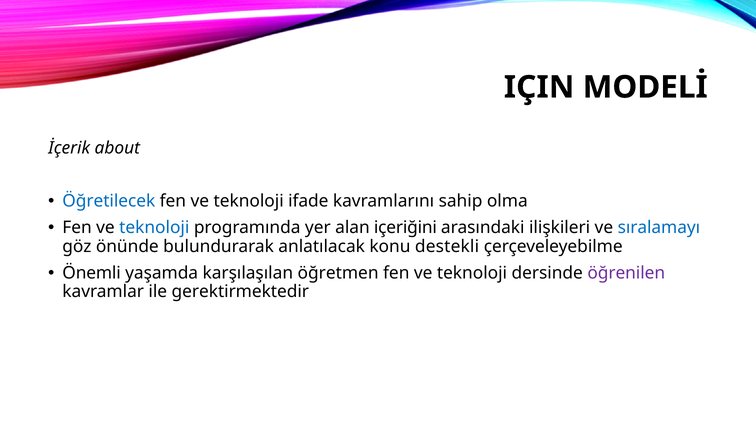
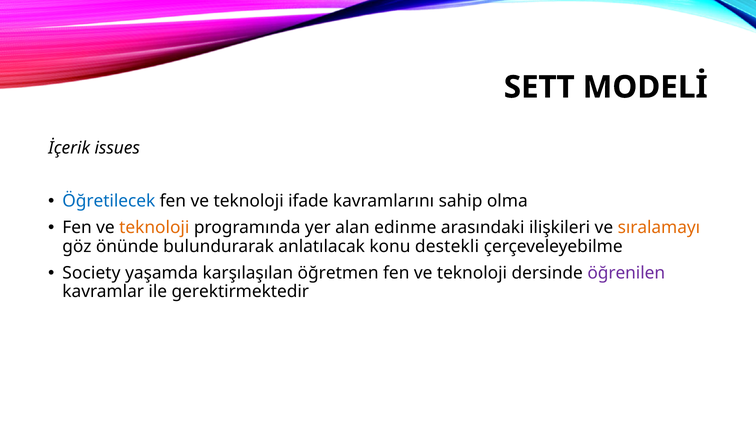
IÇIN: IÇIN -> SETT (539, 87)
about: about -> issues (117, 148)
teknoloji colour: blue -> orange (154, 228)
içeriğini: içeriğini -> edinme (405, 228)
sıralamayı colour: blue -> orange (659, 228)
Önemli: Önemli -> Society (91, 273)
